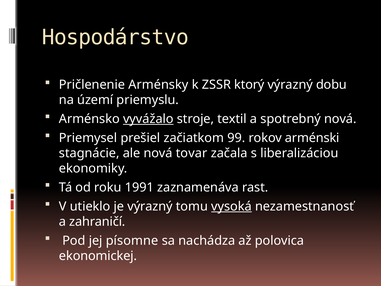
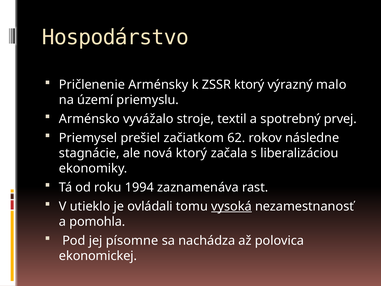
dobu: dobu -> malo (331, 85)
vyvážalo underline: present -> none (148, 119)
spotrebný nová: nová -> prvej (340, 119)
99: 99 -> 62 (236, 138)
arménski: arménski -> následne (312, 138)
nová tovar: tovar -> ktorý (192, 153)
1991: 1991 -> 1994 (139, 187)
je výrazný: výrazný -> ovládali (150, 206)
zahraničí: zahraničí -> pomohla (97, 221)
